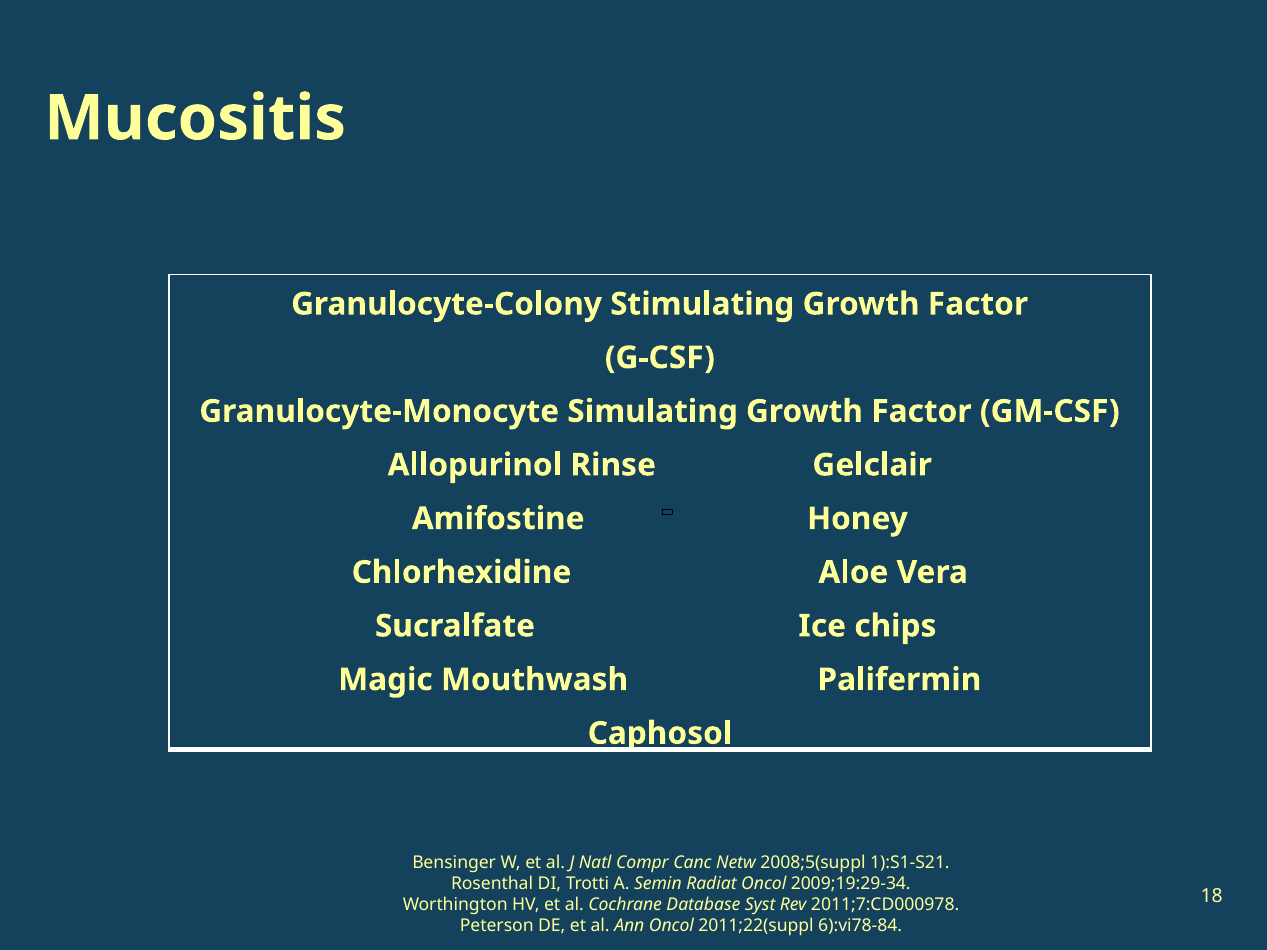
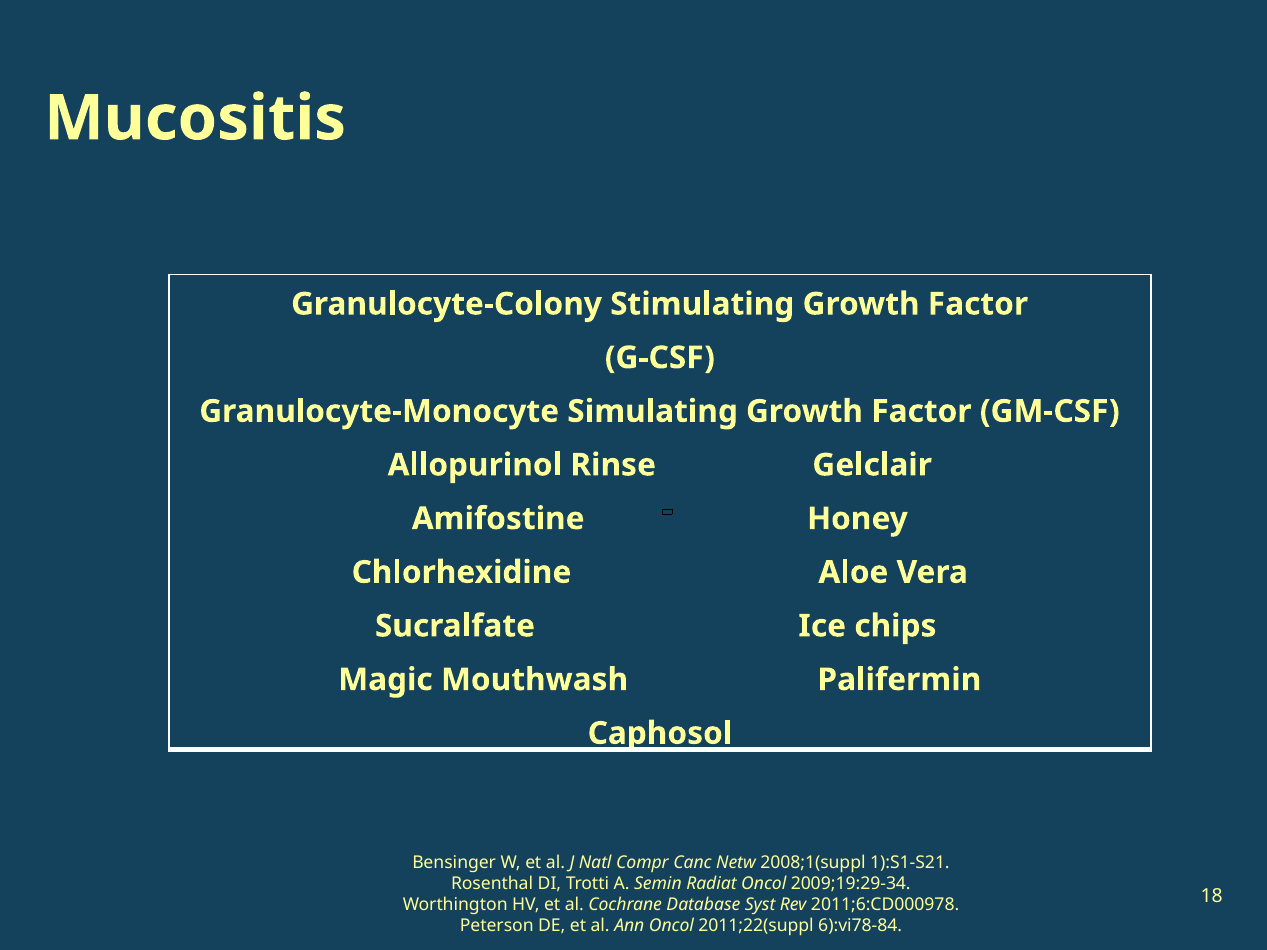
2008;5(suppl: 2008;5(suppl -> 2008;1(suppl (813, 863)
2011;7:CD000978: 2011;7:CD000978 -> 2011;6:CD000978 (885, 905)
